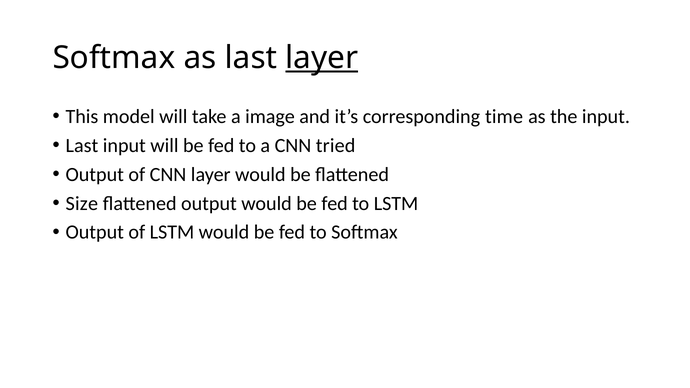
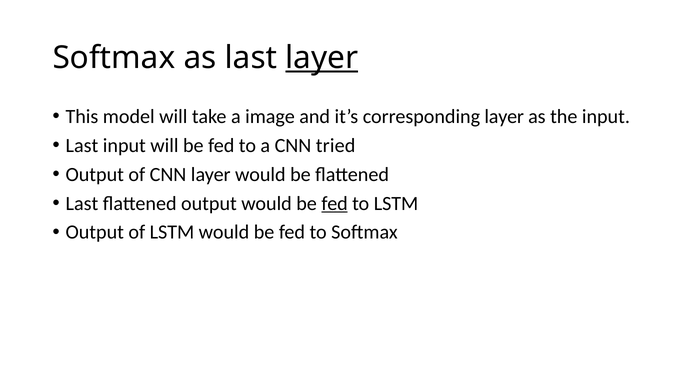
corresponding time: time -> layer (504, 117)
Size: Size -> Last (82, 203)
fed underline: none -> present (335, 203)
